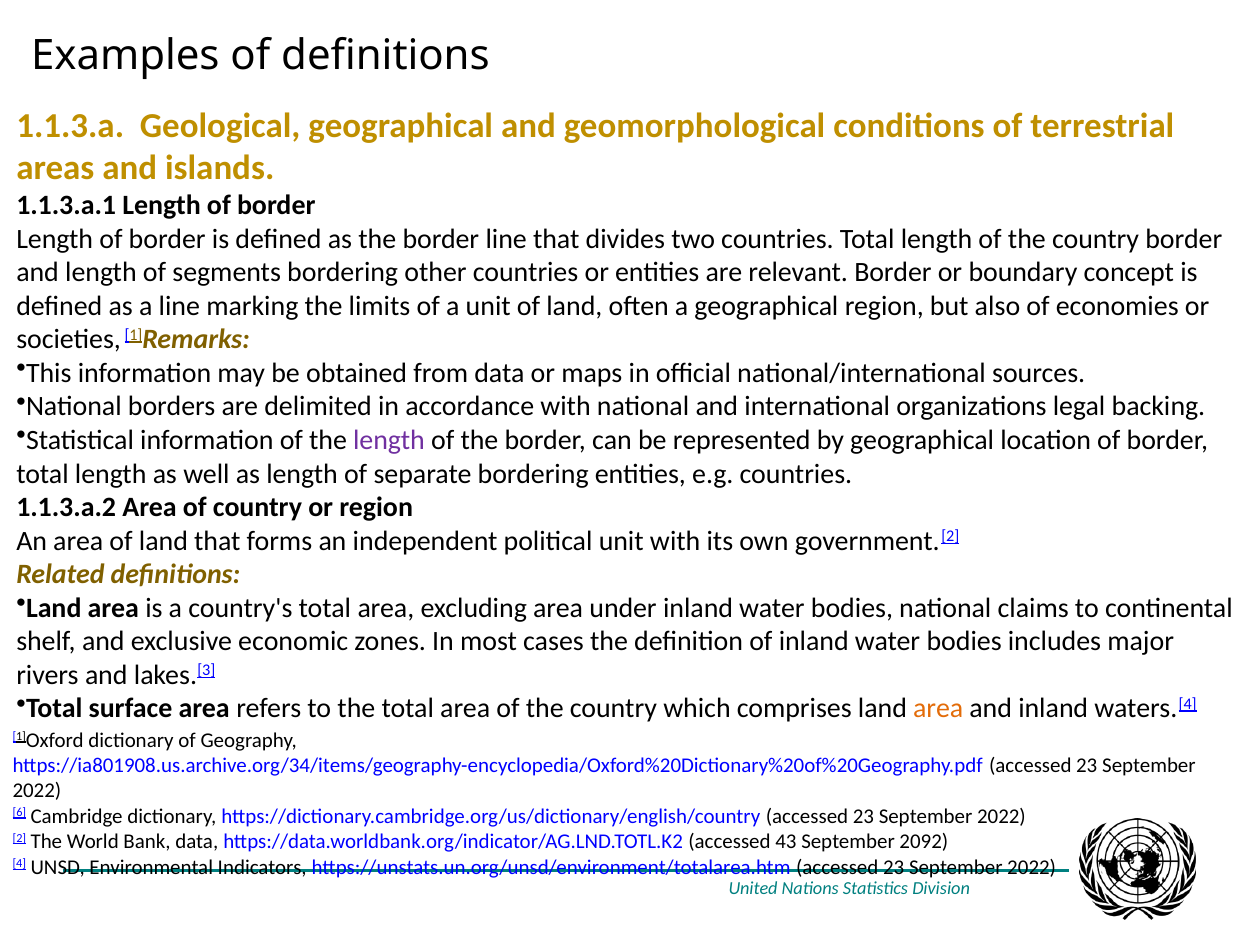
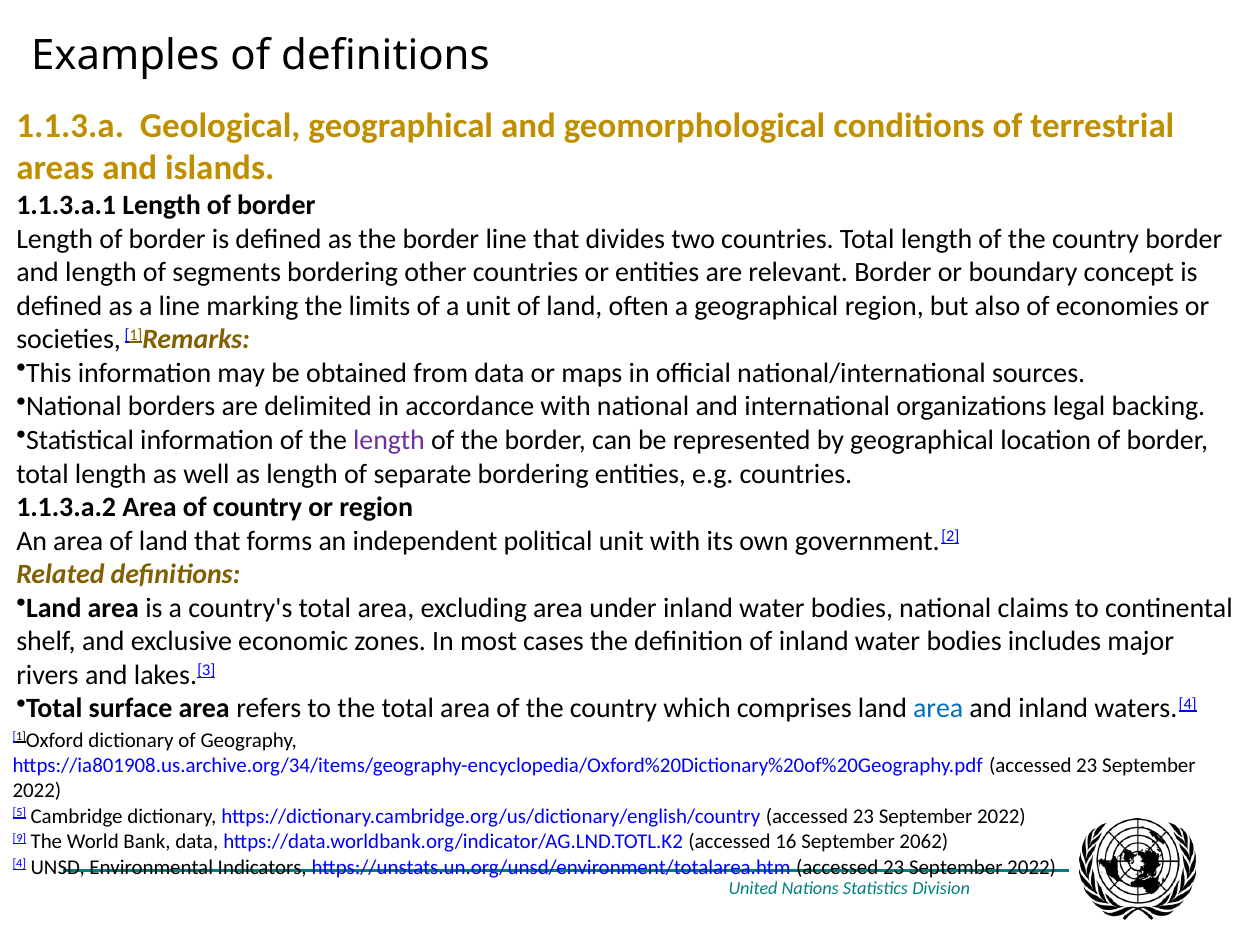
area colour: orange -> blue (938, 708)
6: 6 -> 5 (19, 812)
2: 2 -> 9 (19, 838)
43: 43 -> 16 (786, 841)
2092: 2092 -> 2062 (924, 841)
